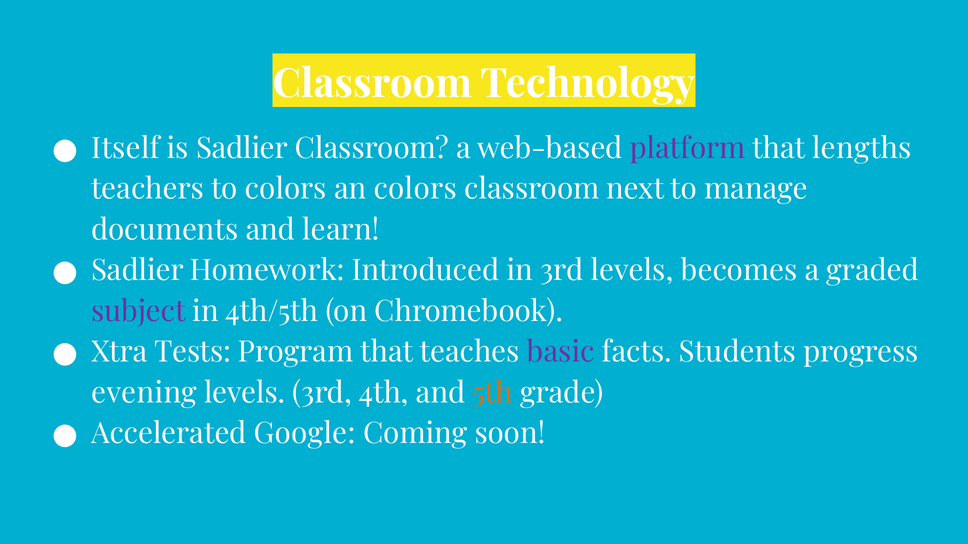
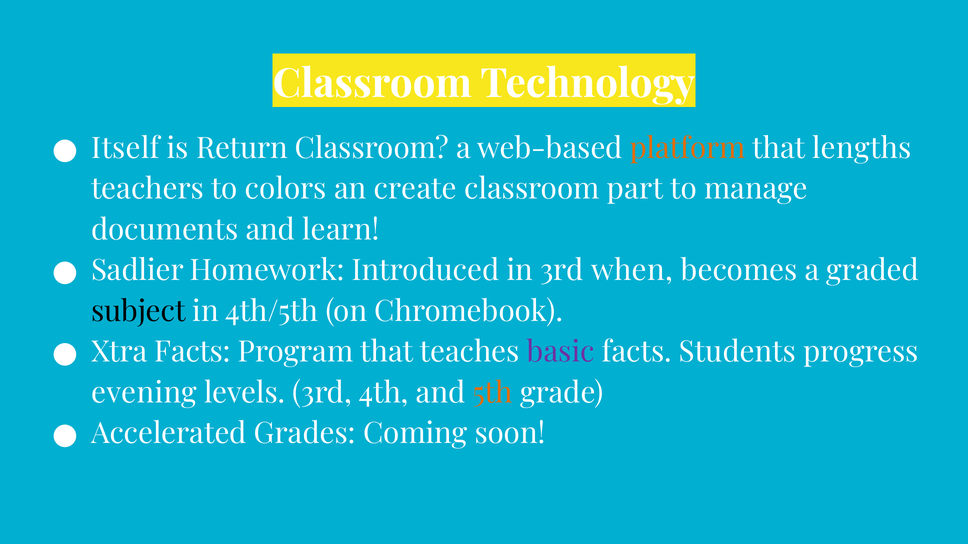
is Sadlier: Sadlier -> Return (242, 149)
platform colour: purple -> orange (688, 149)
an colors: colors -> create (415, 189)
next: next -> part (635, 189)
3rd levels: levels -> when (632, 271)
subject colour: purple -> black (138, 312)
Xtra Tests: Tests -> Facts (193, 353)
Google: Google -> Grades (305, 434)
